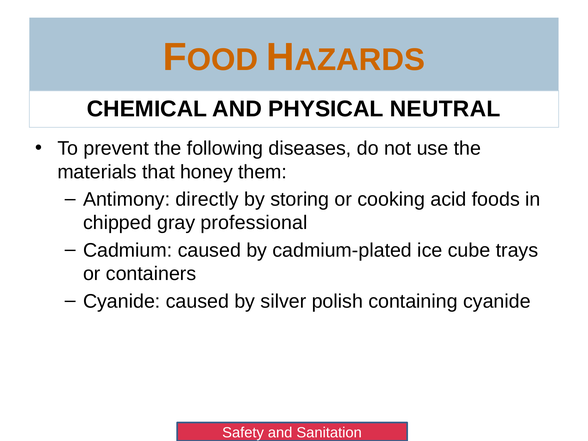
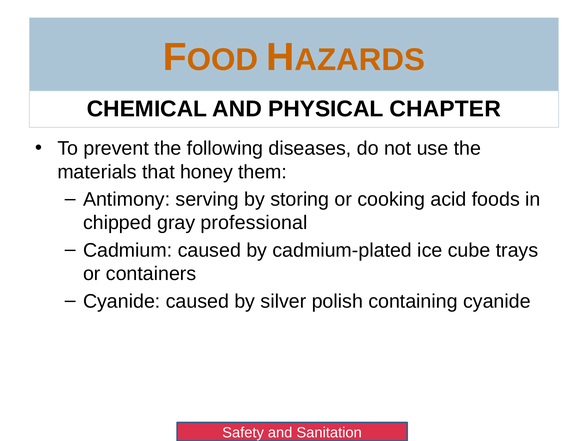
NEUTRAL: NEUTRAL -> CHAPTER (445, 109)
directly: directly -> serving (207, 199)
